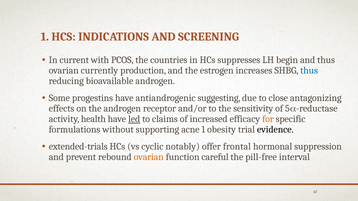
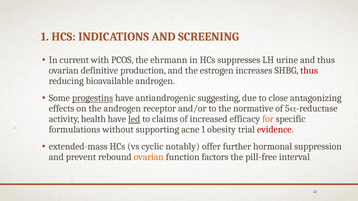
countries: countries -> ehrmann (169, 60)
begin: begin -> urine (287, 60)
currently: currently -> definitive (100, 71)
thus colour: blue -> red (309, 71)
progestins underline: none -> present (93, 98)
sensitivity: sensitivity -> normative (253, 109)
evidence colour: black -> red (275, 130)
extended-trials: extended-trials -> extended-mass (78, 147)
frontal: frontal -> further (237, 147)
careful: careful -> factors (215, 157)
